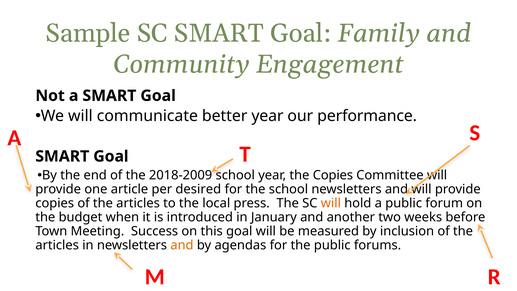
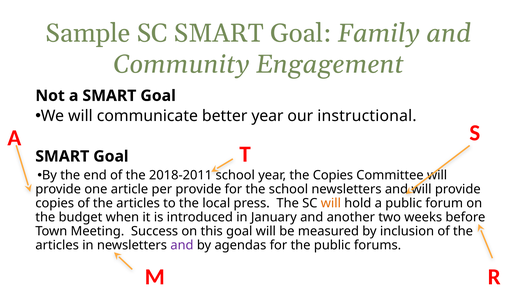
performance: performance -> instructional (367, 116)
2018-2009: 2018-2009 -> 2018-2011 (181, 175)
per desired: desired -> provide (198, 189)
and colour: orange -> purple (182, 245)
